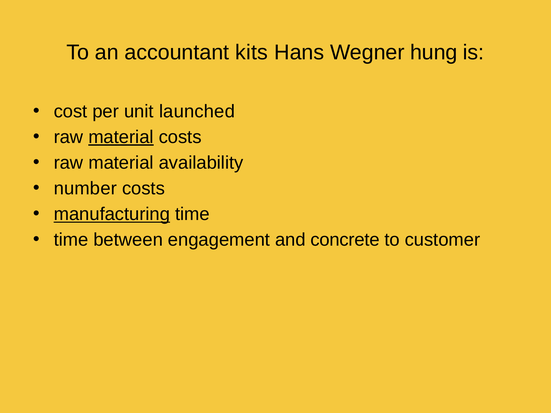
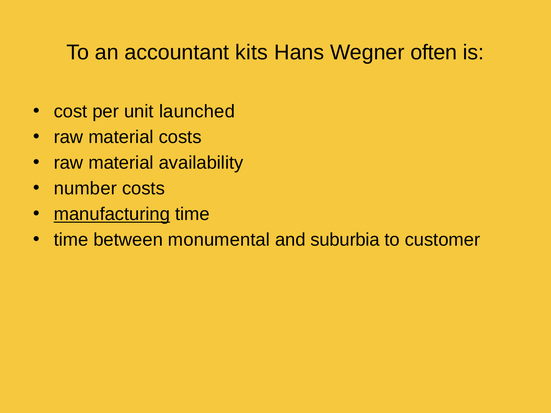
hung: hung -> often (434, 52)
material underline: present -> none (121, 137)
engagement: engagement -> monumental (219, 240)
concrete: concrete -> suburbia (345, 240)
